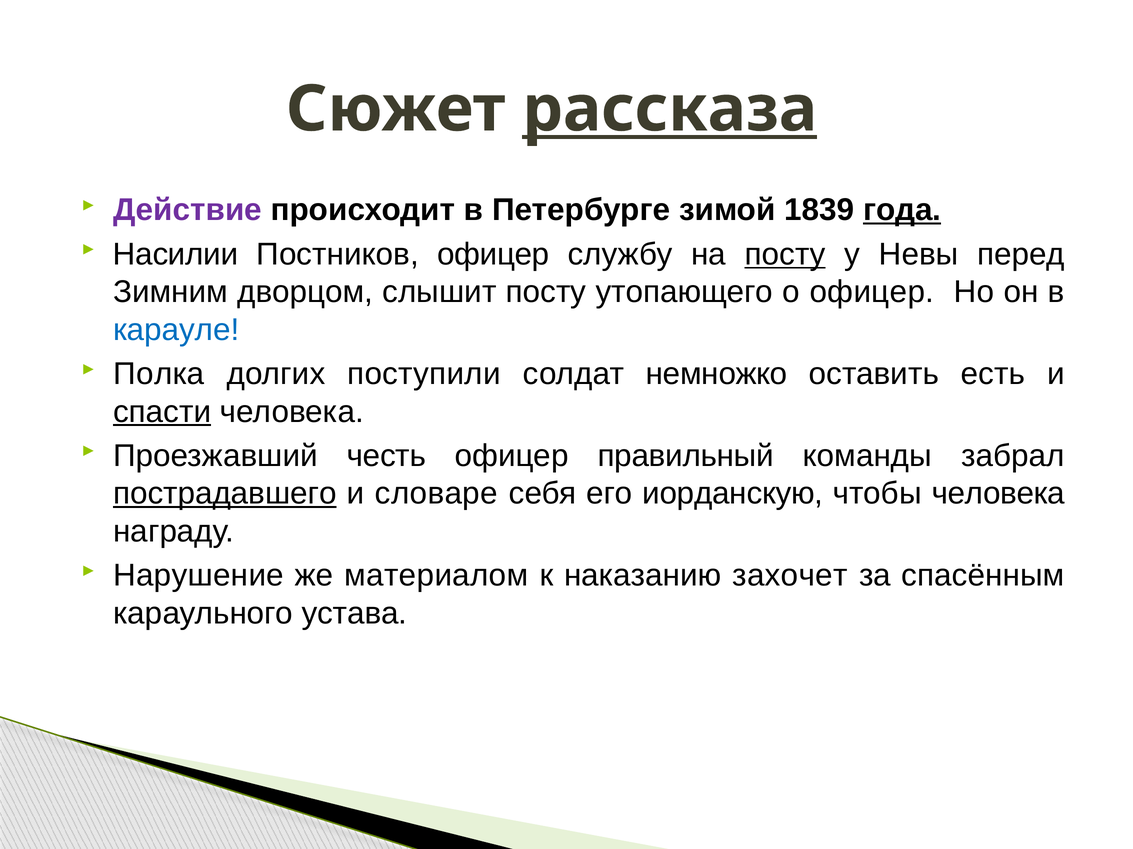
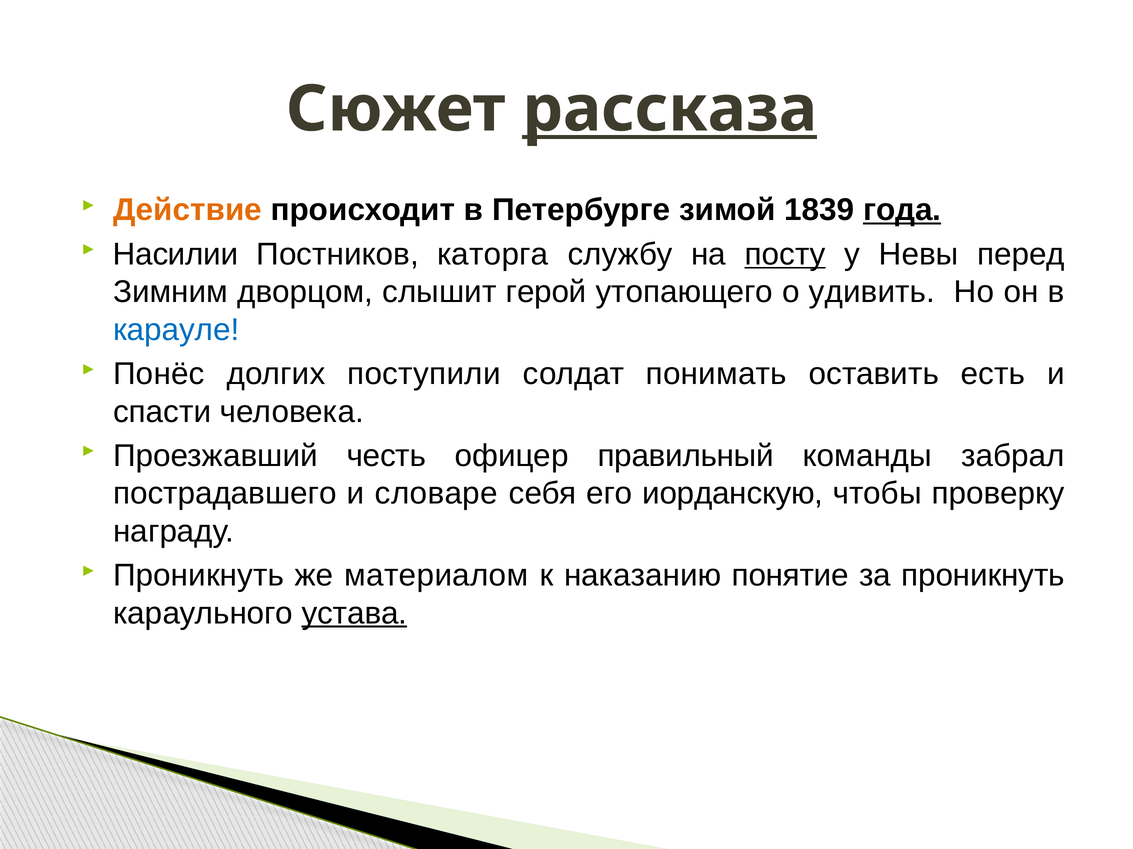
Действие colour: purple -> orange (188, 210)
Постников офицер: офицер -> каторга (493, 254)
слышит посту: посту -> герой (546, 292)
о офицер: офицер -> удивить (872, 292)
Полка: Полка -> Понёс (159, 374)
немножко: немножко -> понимать (716, 374)
спасти underline: present -> none (162, 412)
пострадавшего underline: present -> none (225, 494)
чтобы человека: человека -> проверку (998, 494)
Нарушение: Нарушение -> Проникнуть (199, 576)
захочет: захочет -> понятие (790, 576)
за спасённым: спасённым -> проникнуть (983, 576)
устава underline: none -> present (354, 614)
